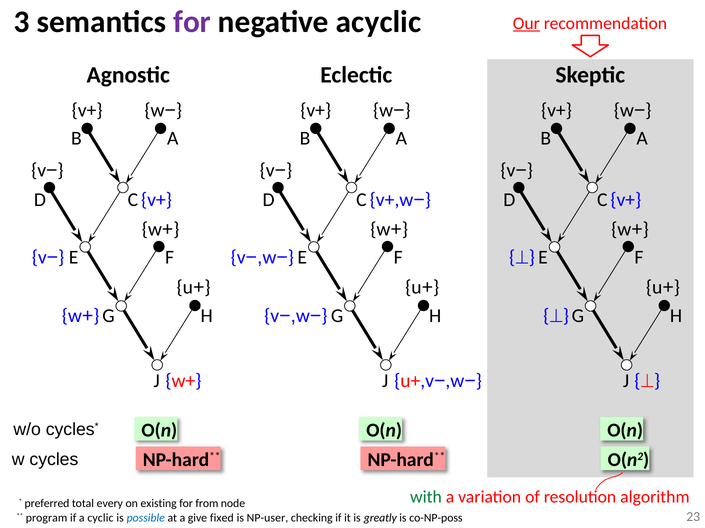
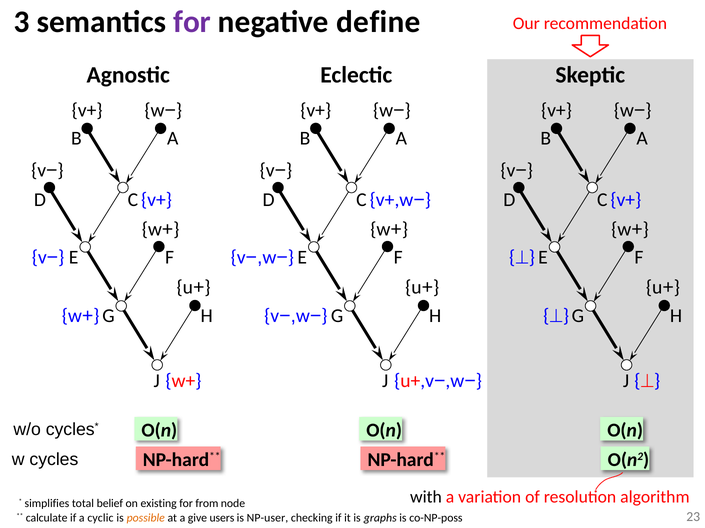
acyclic: acyclic -> define (378, 22)
Our underline: present -> none (526, 23)
preferred: preferred -> simplifies (47, 504)
every: every -> belief (110, 504)
with colour: green -> black (426, 497)
program: program -> calculate (47, 519)
possible colour: blue -> orange (146, 519)
fixed: fixed -> users (222, 519)
greatly: greatly -> graphs (380, 519)
